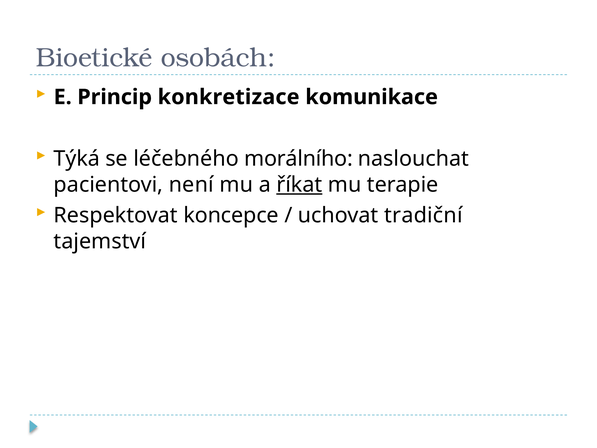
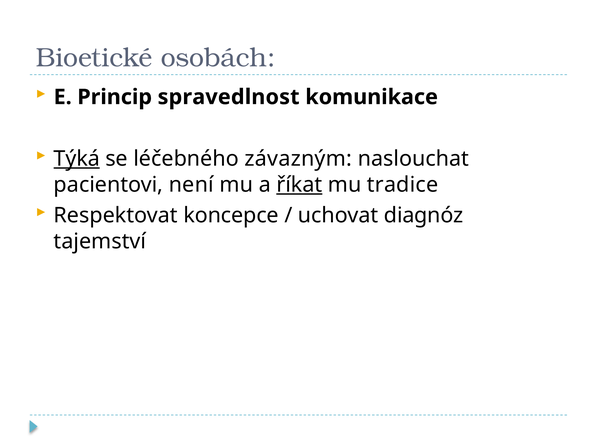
konkretizace: konkretizace -> spravedlnost (229, 97)
Týká underline: none -> present (77, 159)
morálního: morálního -> závazným (298, 159)
terapie: terapie -> tradice (403, 185)
tradiční: tradiční -> diagnóz (424, 215)
